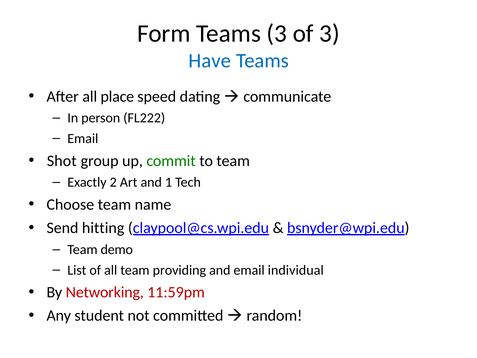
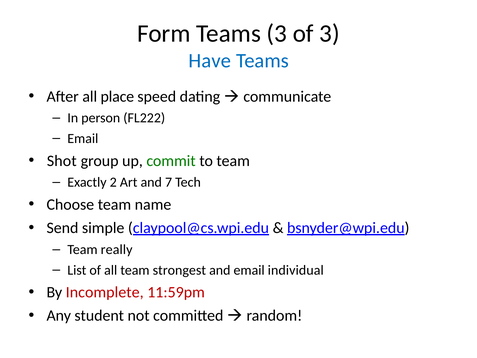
1: 1 -> 7 (169, 182)
hitting: hitting -> simple (103, 228)
demo: demo -> really (117, 250)
providing: providing -> strongest (179, 270)
Networking: Networking -> Incomplete (105, 292)
